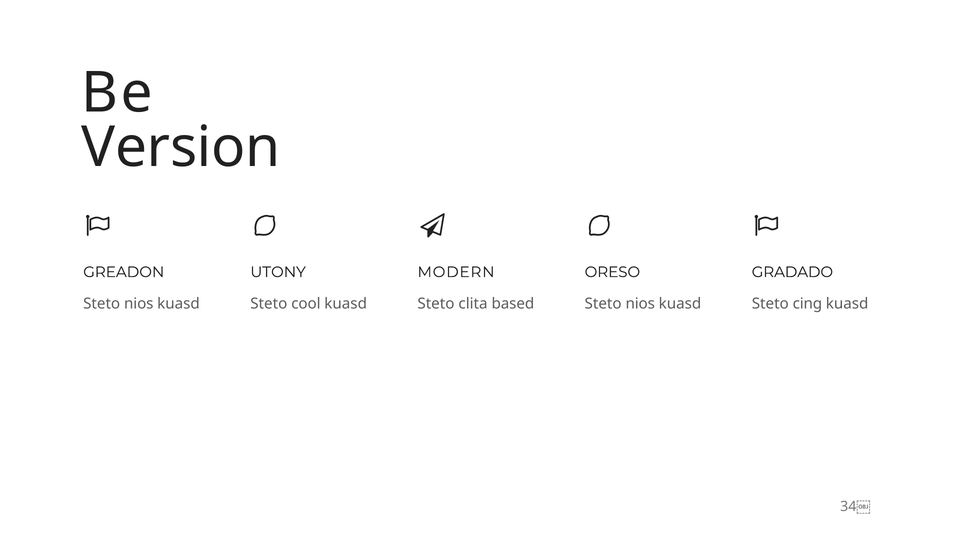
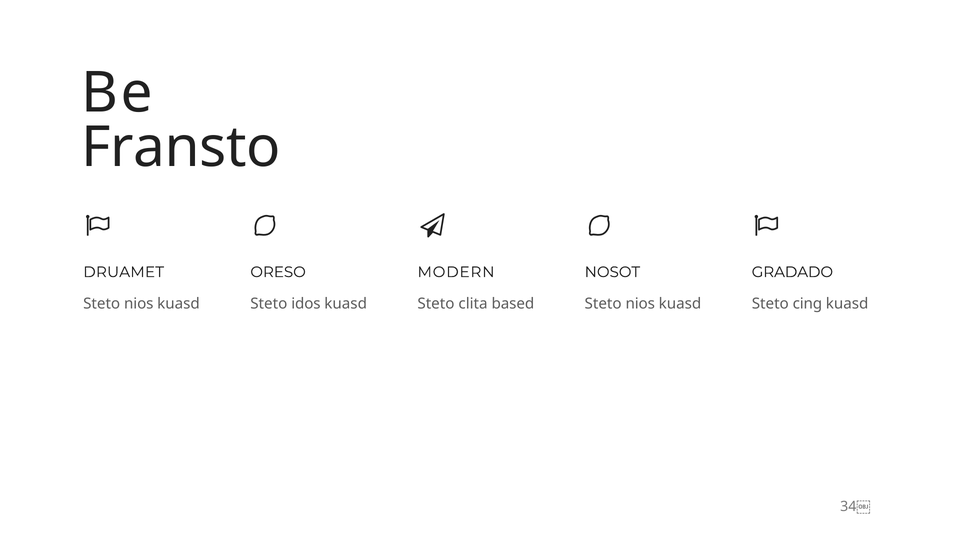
Version: Version -> Fransto (181, 147)
GREADON: GREADON -> DRUAMET (124, 272)
UTONY: UTONY -> ORESO (278, 272)
ORESO: ORESO -> NOSOT (612, 272)
cool: cool -> idos (306, 304)
